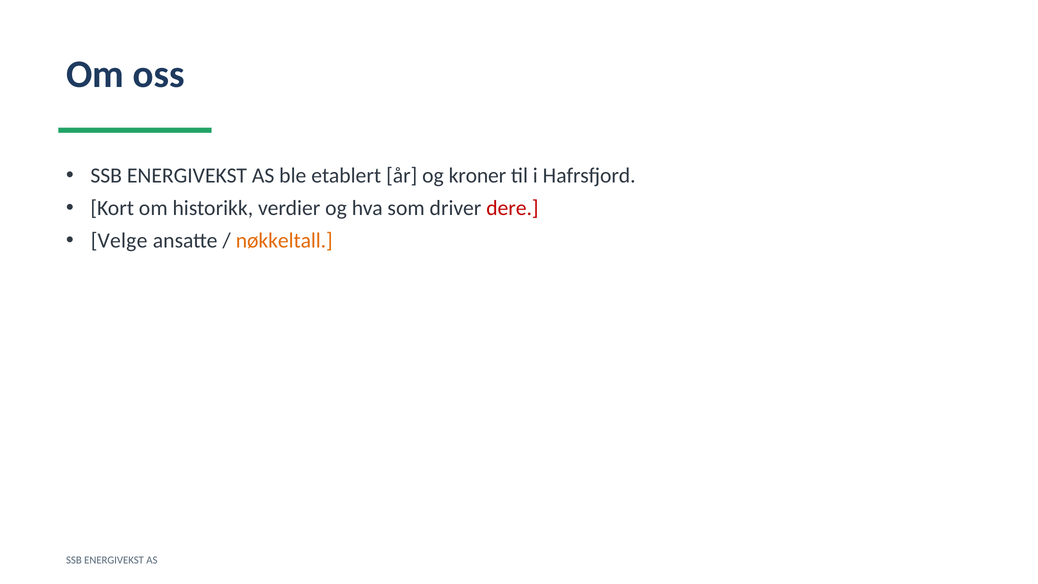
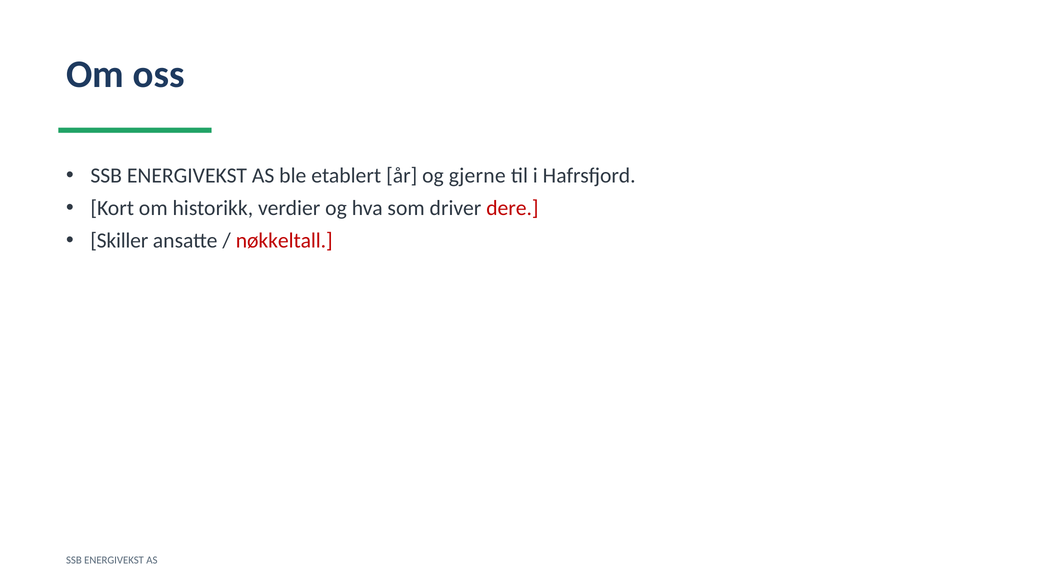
kroner: kroner -> gjerne (477, 176)
Velge: Velge -> Skiller (119, 241)
nøkkeltall colour: orange -> red (284, 241)
